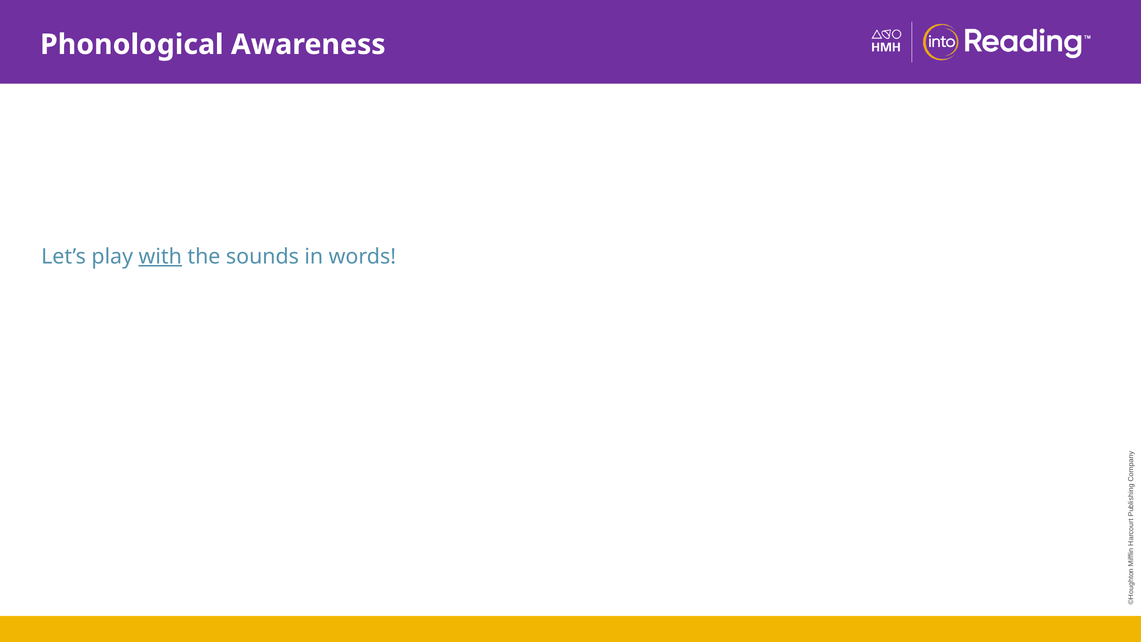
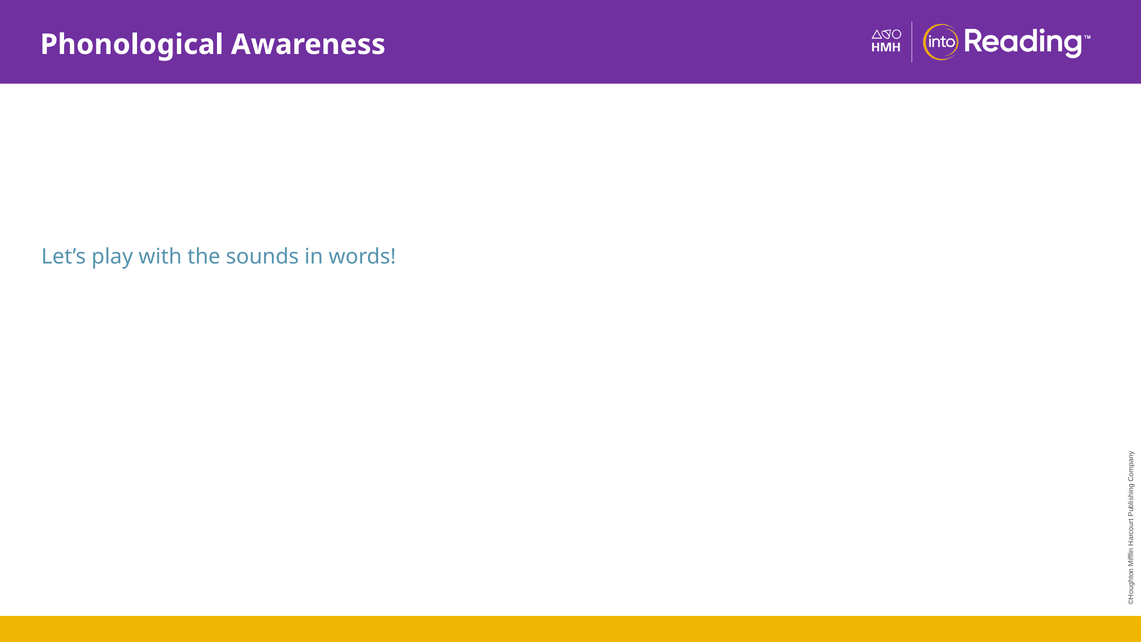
with underline: present -> none (160, 257)
